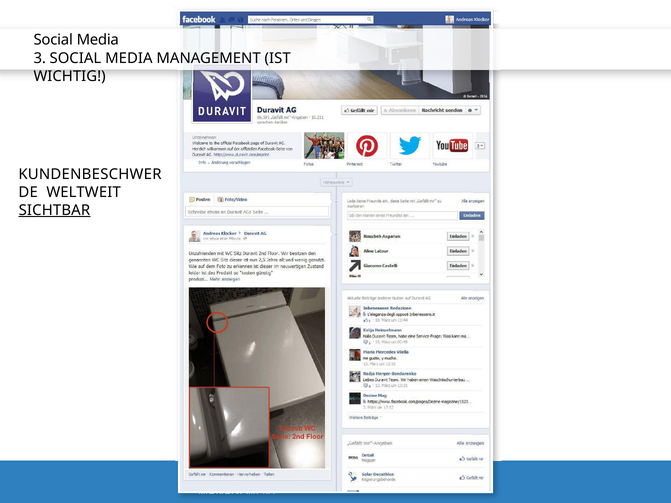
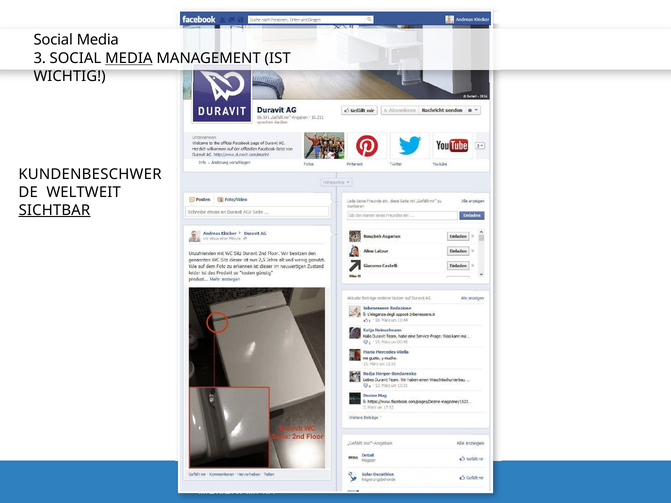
MEDIA underline: none -> present (129, 58)
